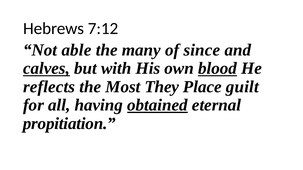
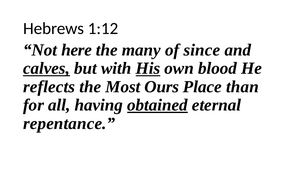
7:12: 7:12 -> 1:12 (103, 29)
able: able -> here (77, 50)
His underline: none -> present (148, 69)
blood underline: present -> none (217, 69)
They: They -> Ours (162, 87)
guilt: guilt -> than (242, 87)
propitiation: propitiation -> repentance (69, 124)
